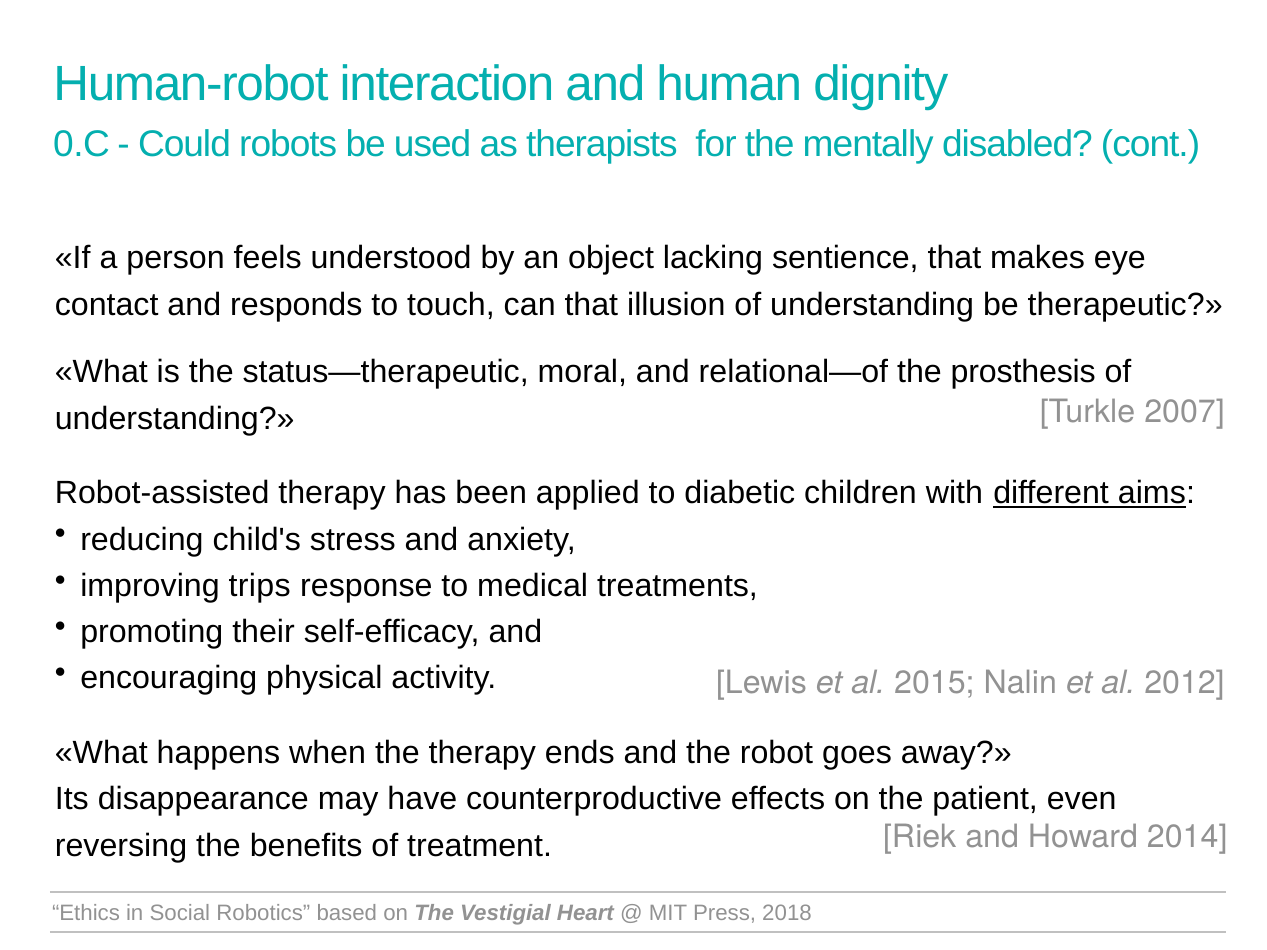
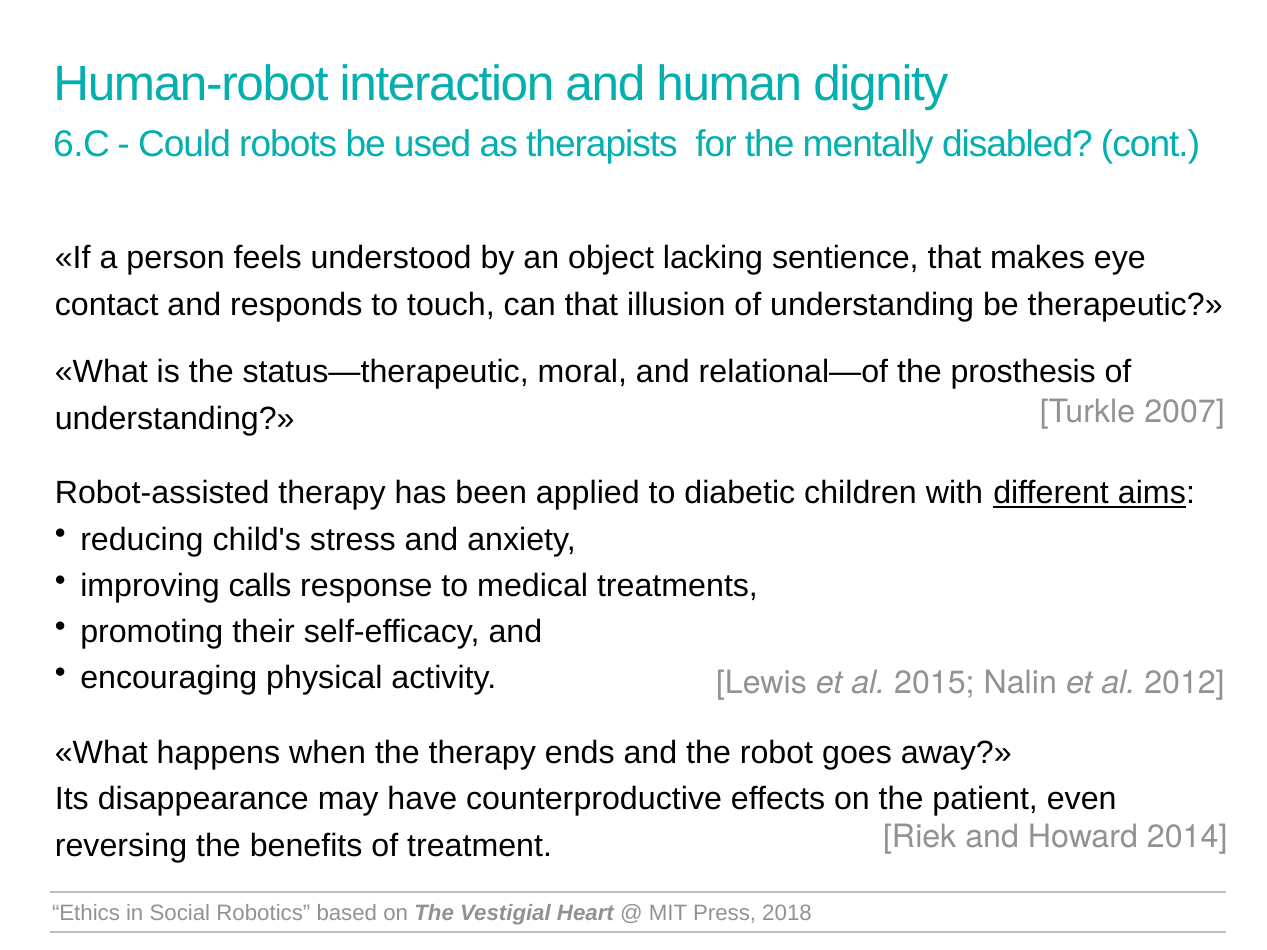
0.C: 0.C -> 6.C (81, 144)
trips: trips -> calls (260, 586)
